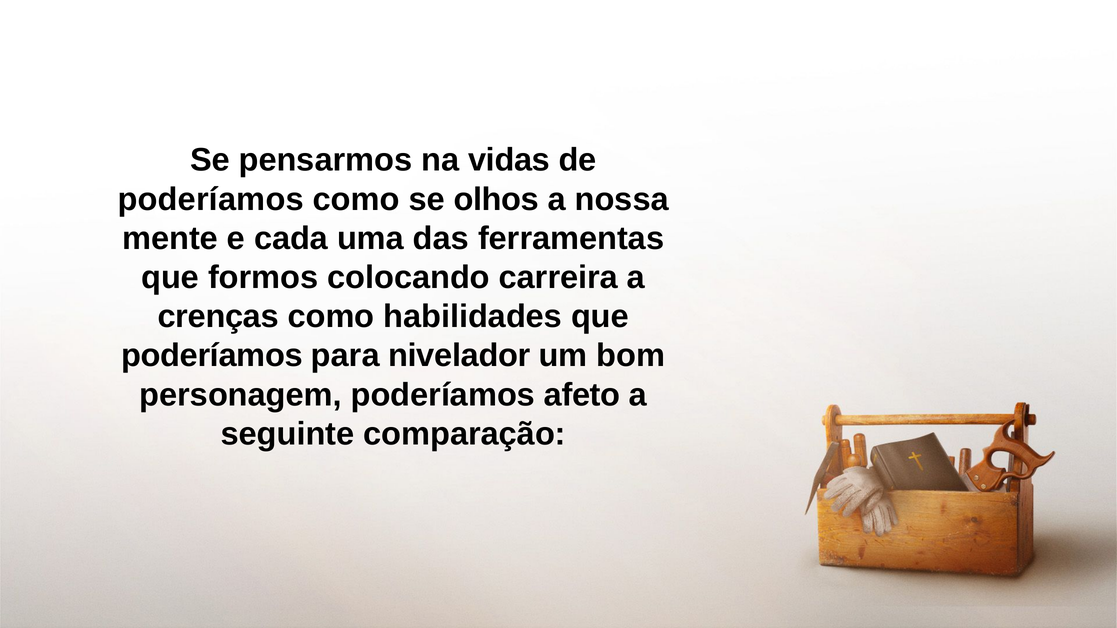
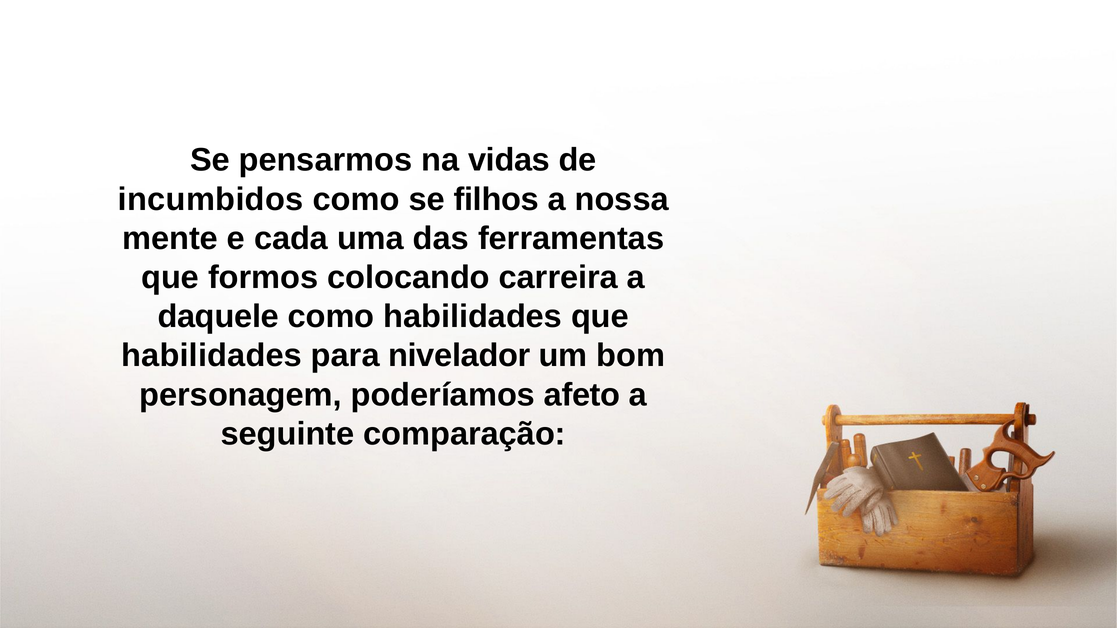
poderíamos: poderíamos -> incumbidos (211, 199)
olhos: olhos -> filhos (496, 199)
crenças: crenças -> daquele (218, 317)
poderíamos: poderíamos -> habilidades (212, 356)
